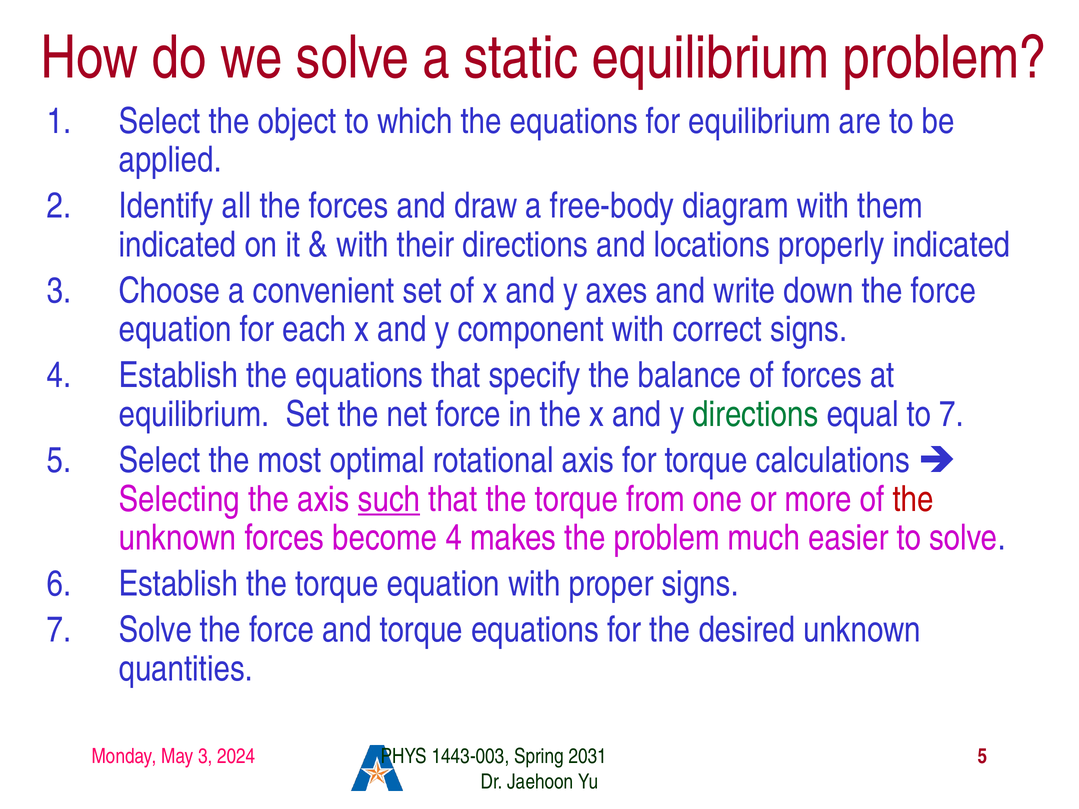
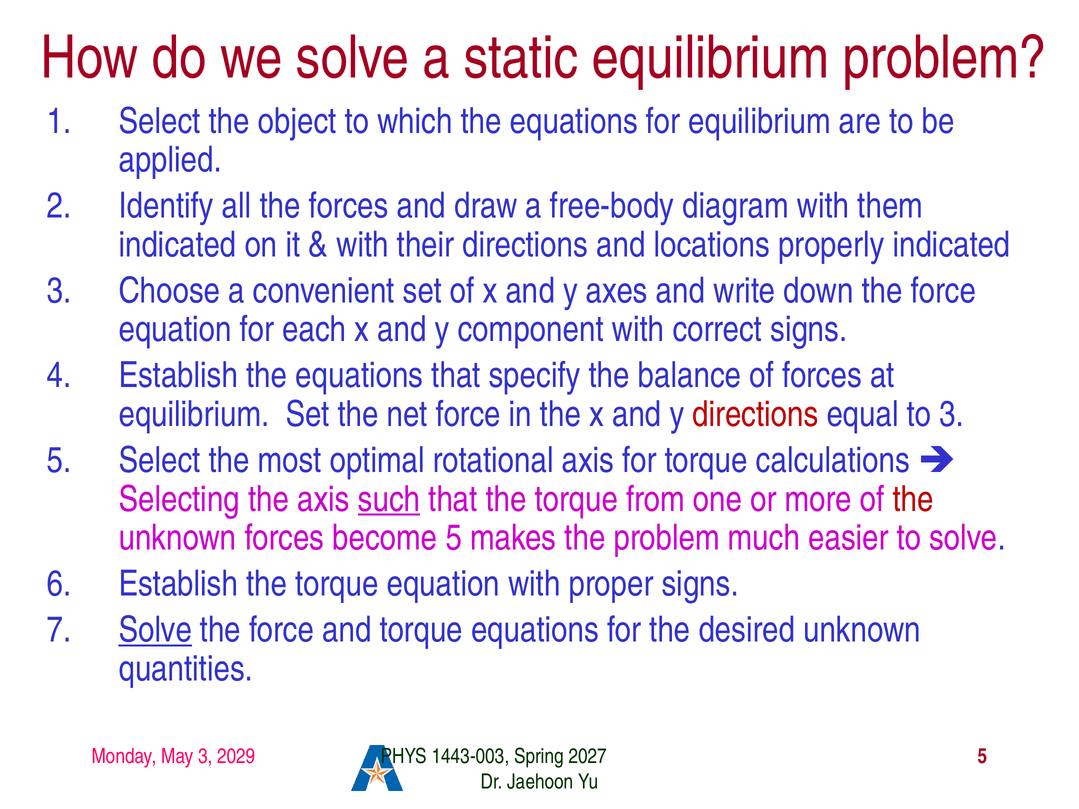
directions colour: green -> red (755, 415)
to 7: 7 -> 3 (952, 415)
become 4: 4 -> 5 (454, 538)
Solve underline: none -> present (155, 630)
2024: 2024 -> 2029 (236, 757)
2031: 2031 -> 2027 (588, 757)
